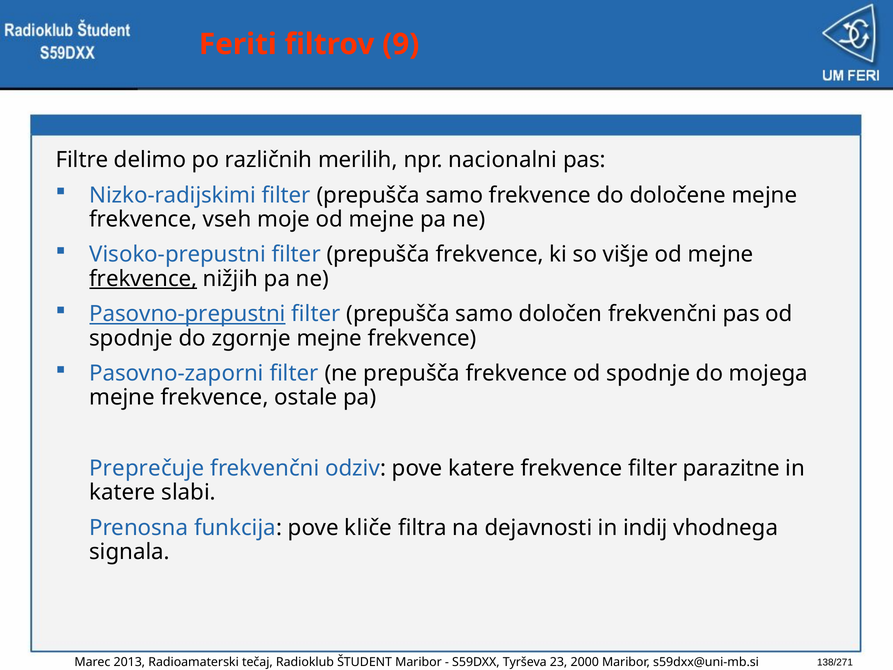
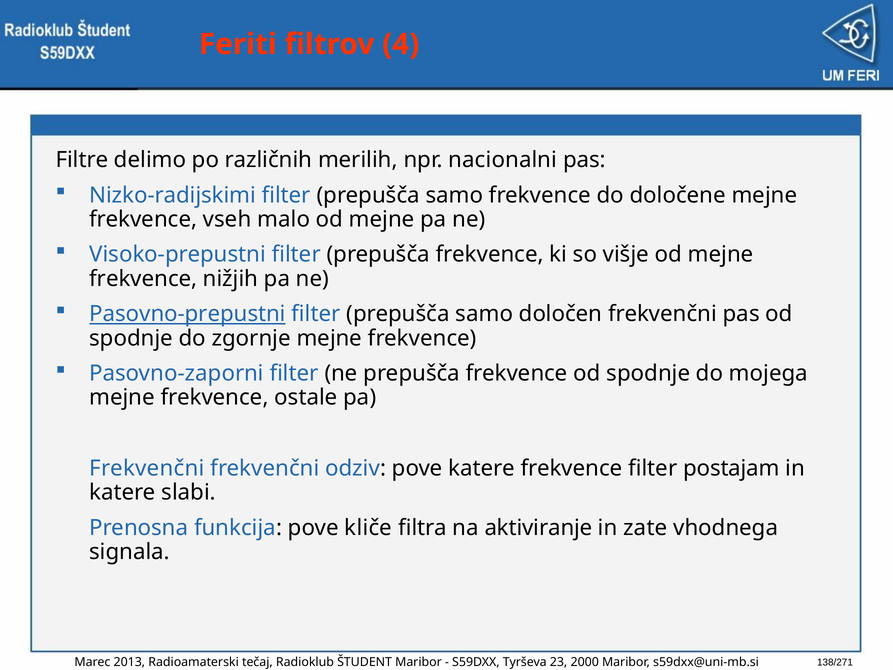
9: 9 -> 4 (401, 44)
moje: moje -> malo (284, 219)
frekvence underline: present -> none (143, 279)
Preprečuje: Preprečuje -> Frekvenčni (147, 468)
parazitne: parazitne -> postajam (731, 468)
dejavnosti: dejavnosti -> aktiviranje (538, 527)
indij: indij -> zate (645, 527)
